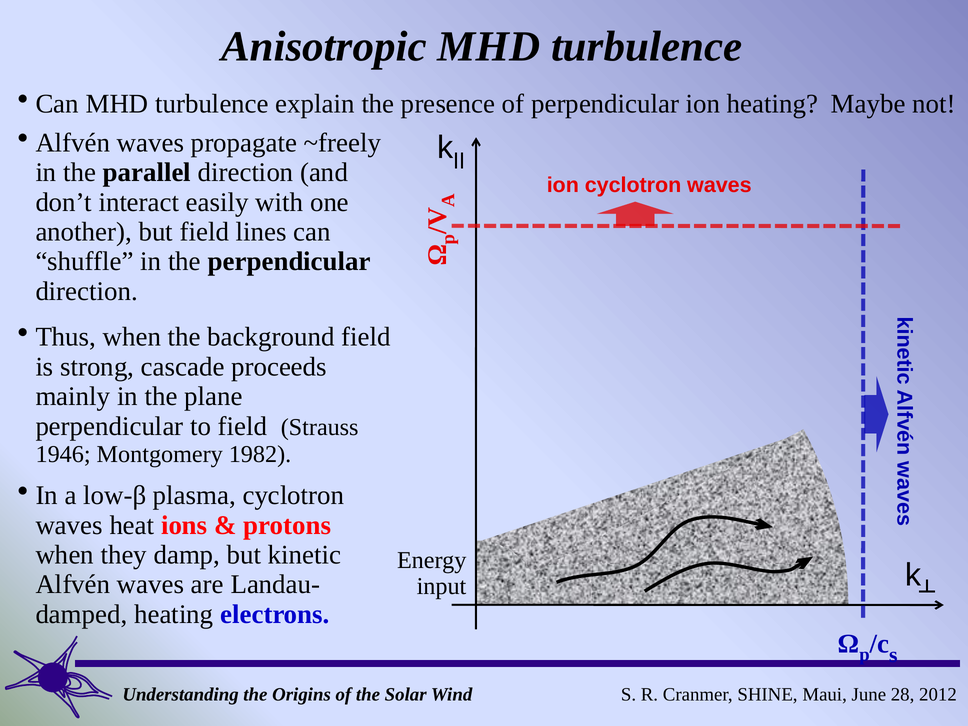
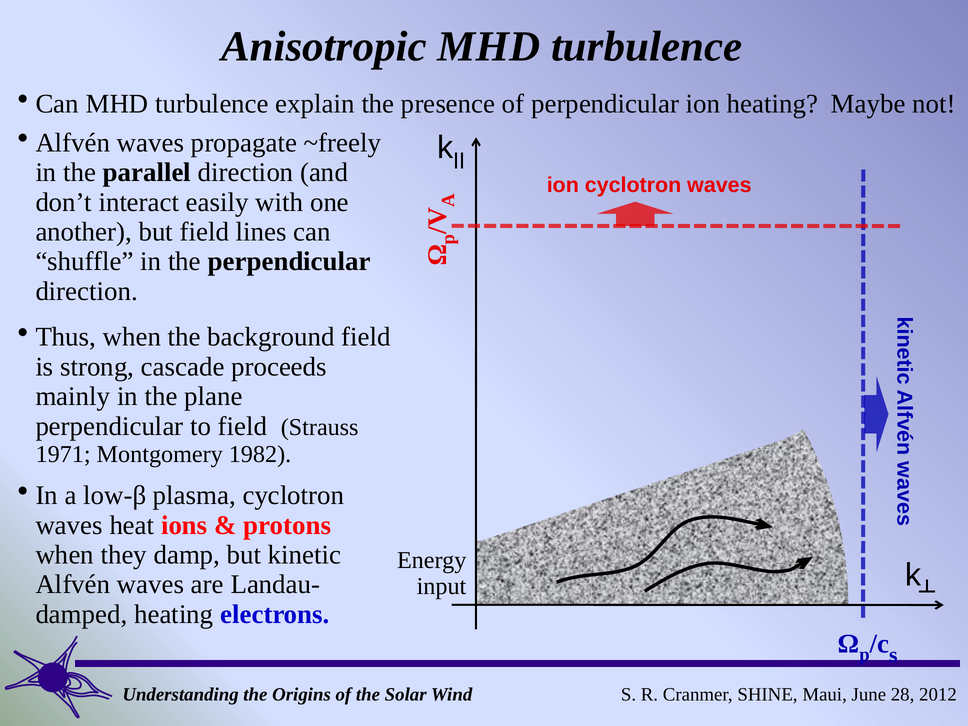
1946: 1946 -> 1971 (63, 454)
